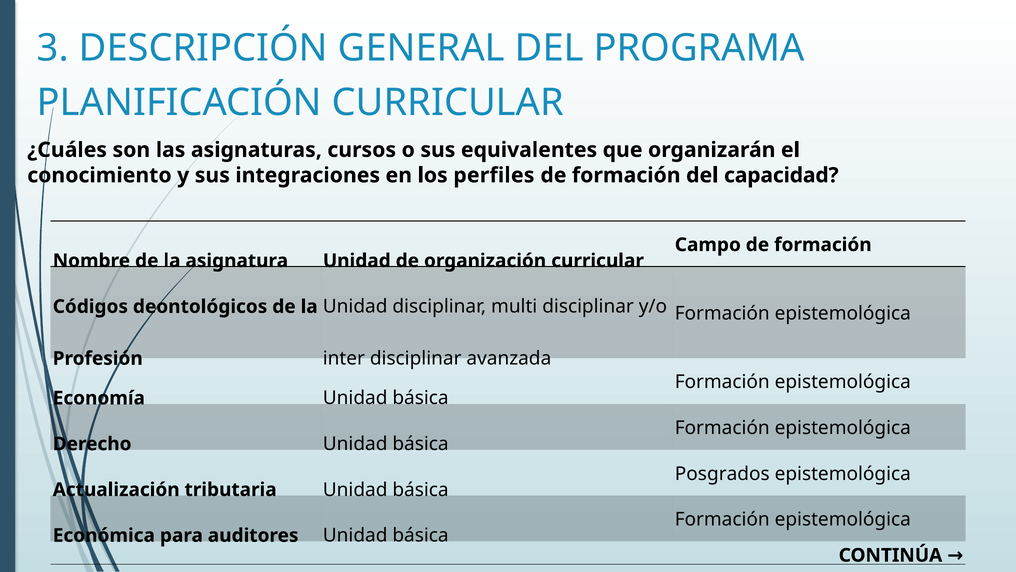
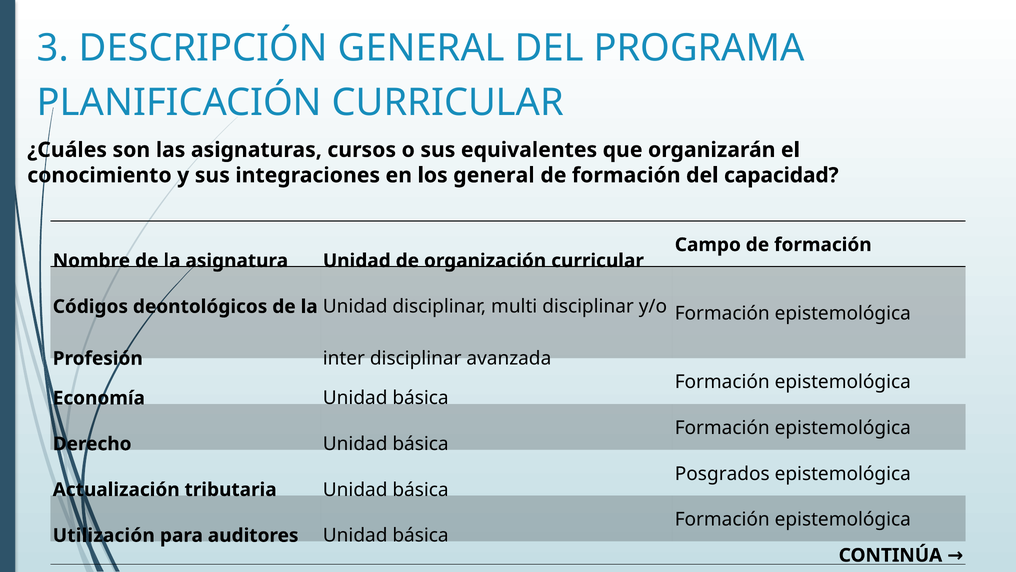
los perfiles: perfiles -> general (494, 175)
Económica: Económica -> Utilización (104, 535)
